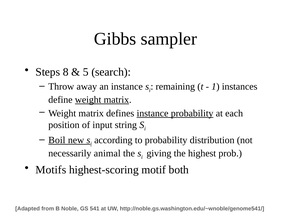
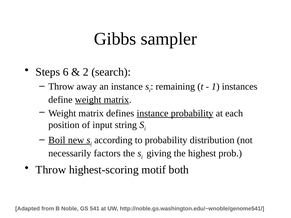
8: 8 -> 6 (66, 72)
5: 5 -> 2 (86, 72)
animal: animal -> factors (107, 153)
Motifs: Motifs -> Throw (51, 170)
